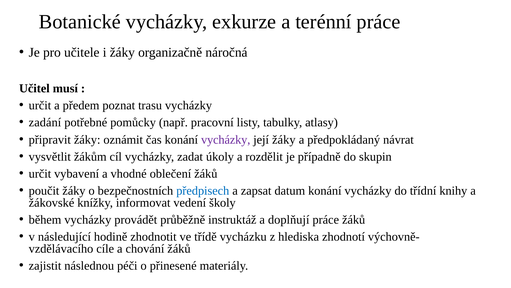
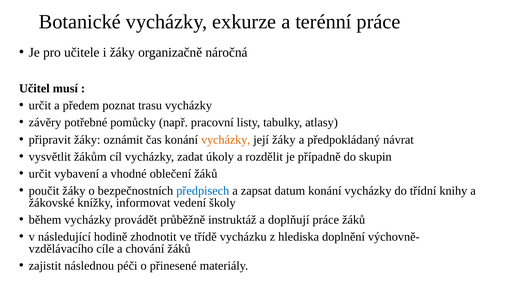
zadání: zadání -> závěry (45, 122)
vycházky colour: purple -> orange (226, 139)
zhodnotí: zhodnotí -> doplnění (344, 236)
